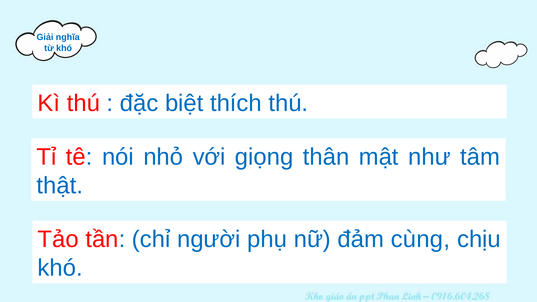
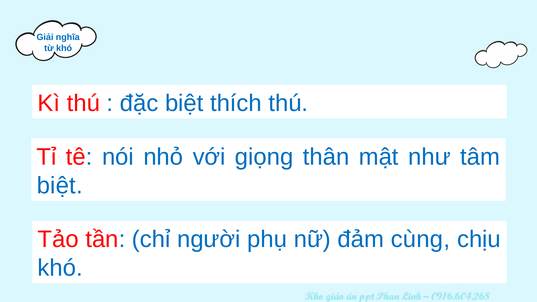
thật: thật -> biệt (60, 186)
